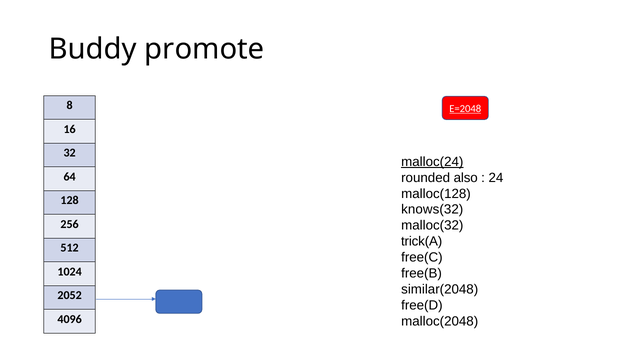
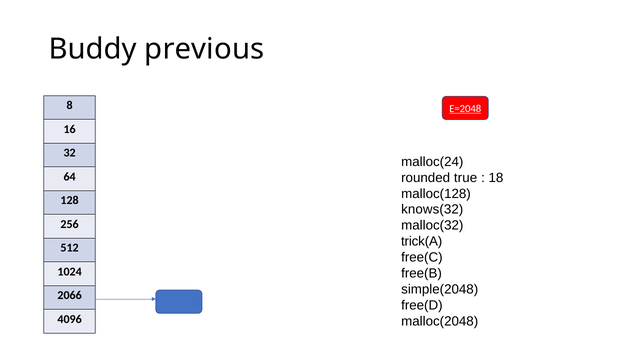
promote: promote -> previous (204, 49)
malloc(24 underline: present -> none (432, 162)
also: also -> true (466, 178)
24: 24 -> 18 (496, 178)
similar(2048: similar(2048 -> simple(2048 (440, 290)
2052: 2052 -> 2066 (70, 296)
